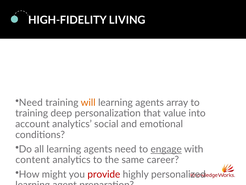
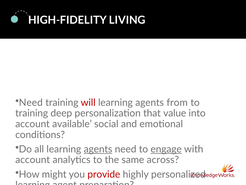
will colour: orange -> red (88, 102)
array: array -> from (177, 102)
account analytics: analytics -> available (72, 124)
agents underline: none -> present (98, 149)
content: content -> account (33, 159)
career: career -> across (163, 159)
